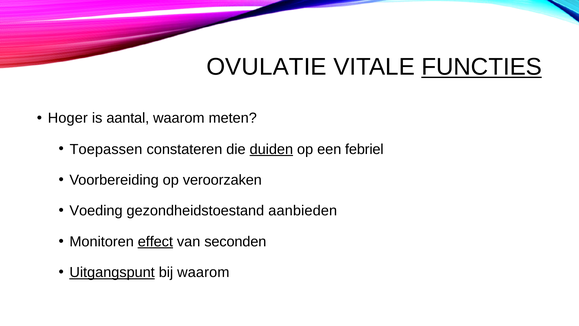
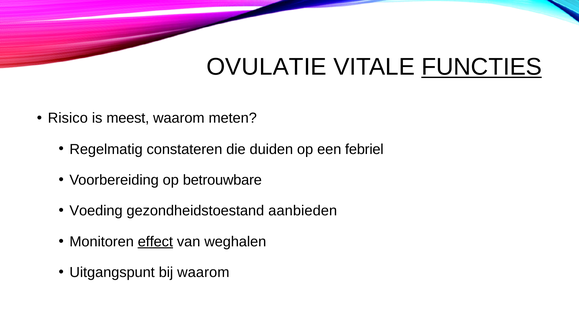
Hoger: Hoger -> Risico (68, 118)
aantal: aantal -> meest (128, 118)
Toepassen: Toepassen -> Regelmatig (106, 149)
duiden underline: present -> none (271, 149)
veroorzaken: veroorzaken -> betrouwbare (222, 180)
seconden: seconden -> weghalen (235, 241)
Uitgangspunt underline: present -> none (112, 272)
